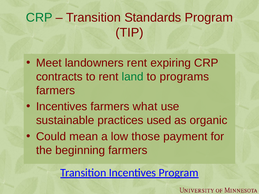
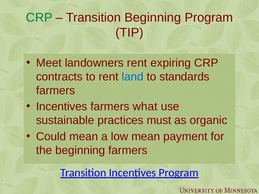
Transition Standards: Standards -> Beginning (153, 18)
land colour: green -> blue (133, 77)
programs: programs -> standards (185, 77)
used: used -> must (159, 121)
low those: those -> mean (146, 137)
